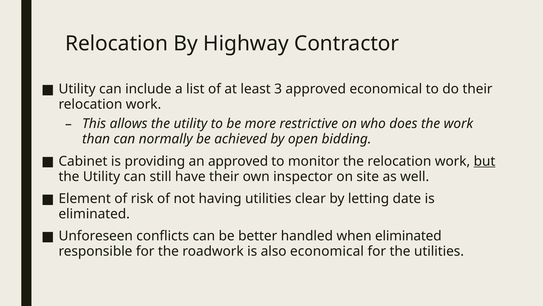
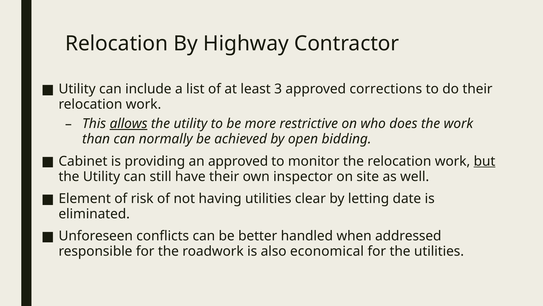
approved economical: economical -> corrections (386, 89)
allows underline: none -> present (129, 123)
when eliminated: eliminated -> addressed (408, 236)
